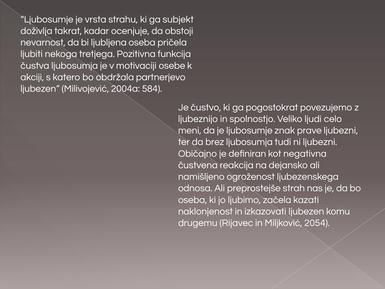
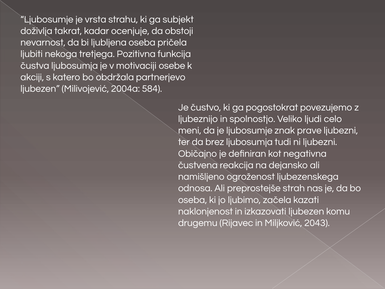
2054: 2054 -> 2043 (317, 223)
